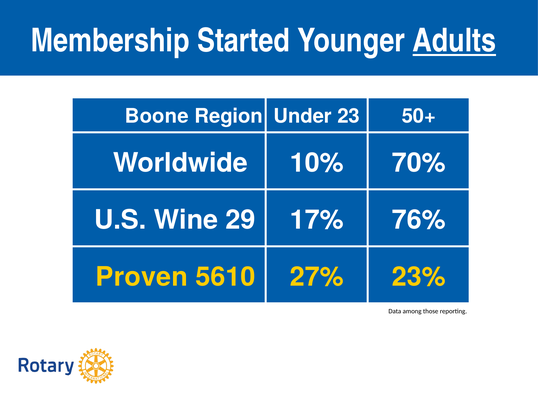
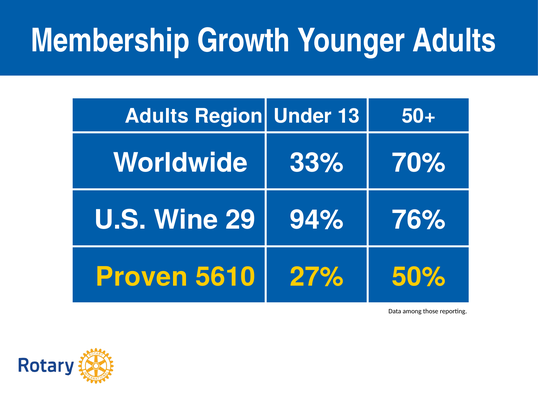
Started: Started -> Growth (244, 41)
Adults underline: present -> none (454, 41)
Boone: Boone -> Adults (157, 116)
23: 23 -> 13 (349, 116)
10%: 10% -> 33% (317, 163)
17%: 17% -> 94% (317, 220)
23%: 23% -> 50% (419, 277)
